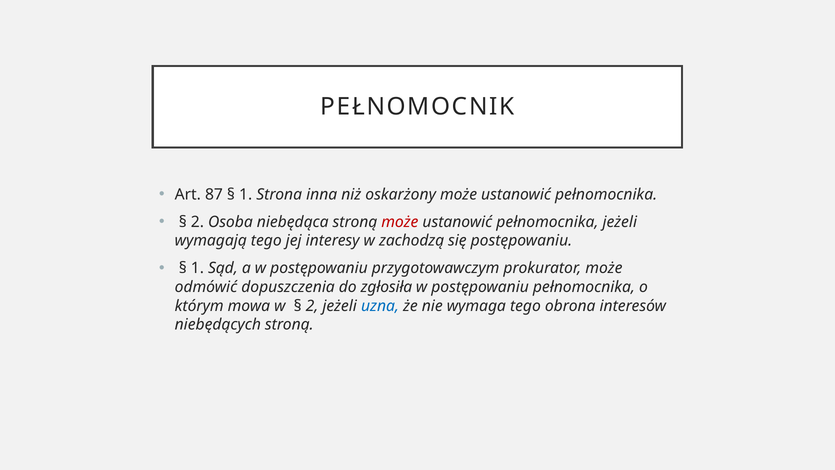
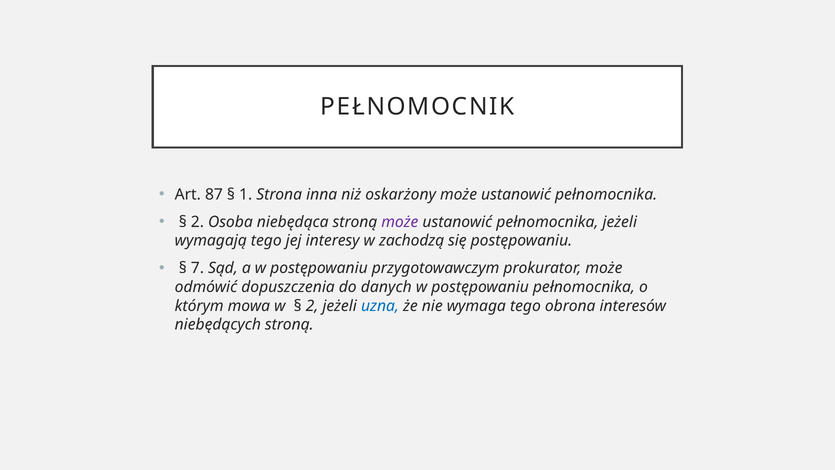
może colour: red -> purple (400, 222)
1: 1 -> 7 (197, 268)
zgłosiła: zgłosiła -> danych (386, 287)
